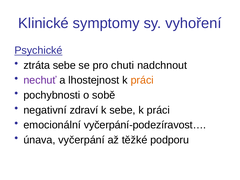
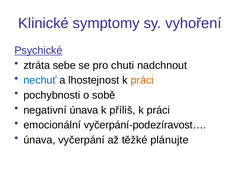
nechuť colour: purple -> blue (40, 80)
negativní zdraví: zdraví -> únava (84, 110)
k sebe: sebe -> příliš (122, 110)
podporu: podporu -> plánujte (170, 140)
